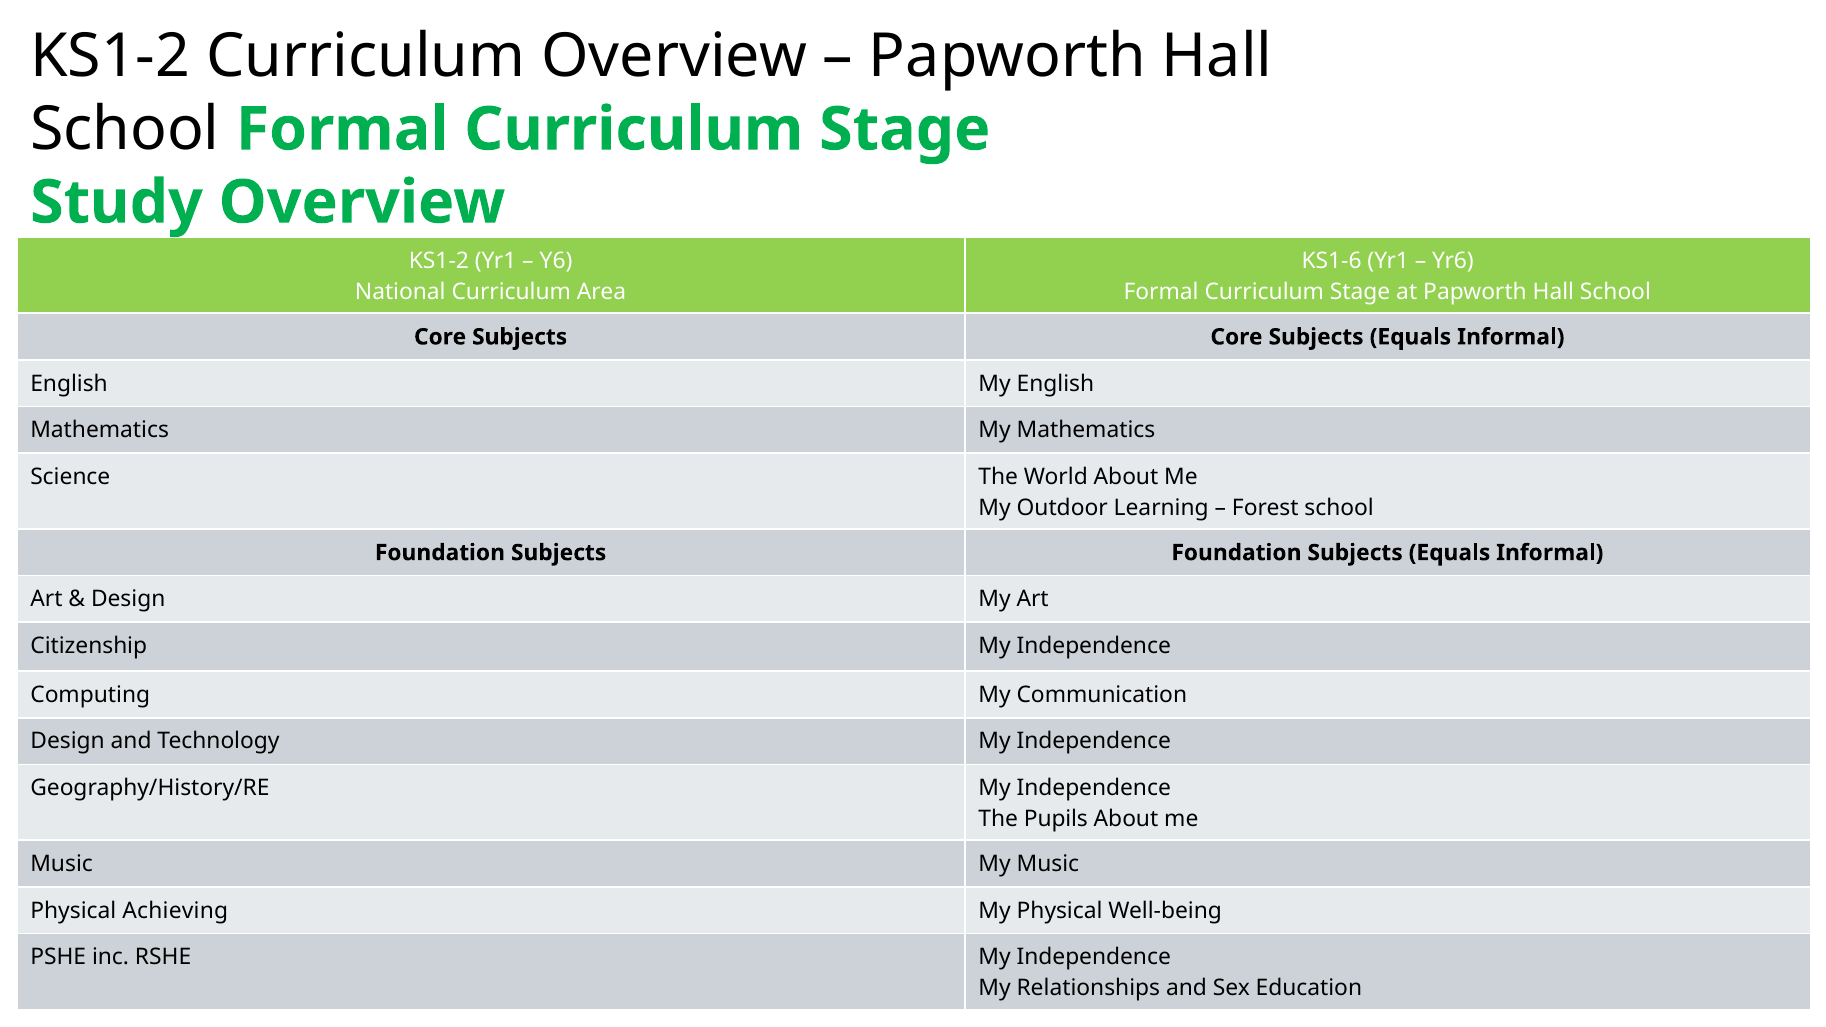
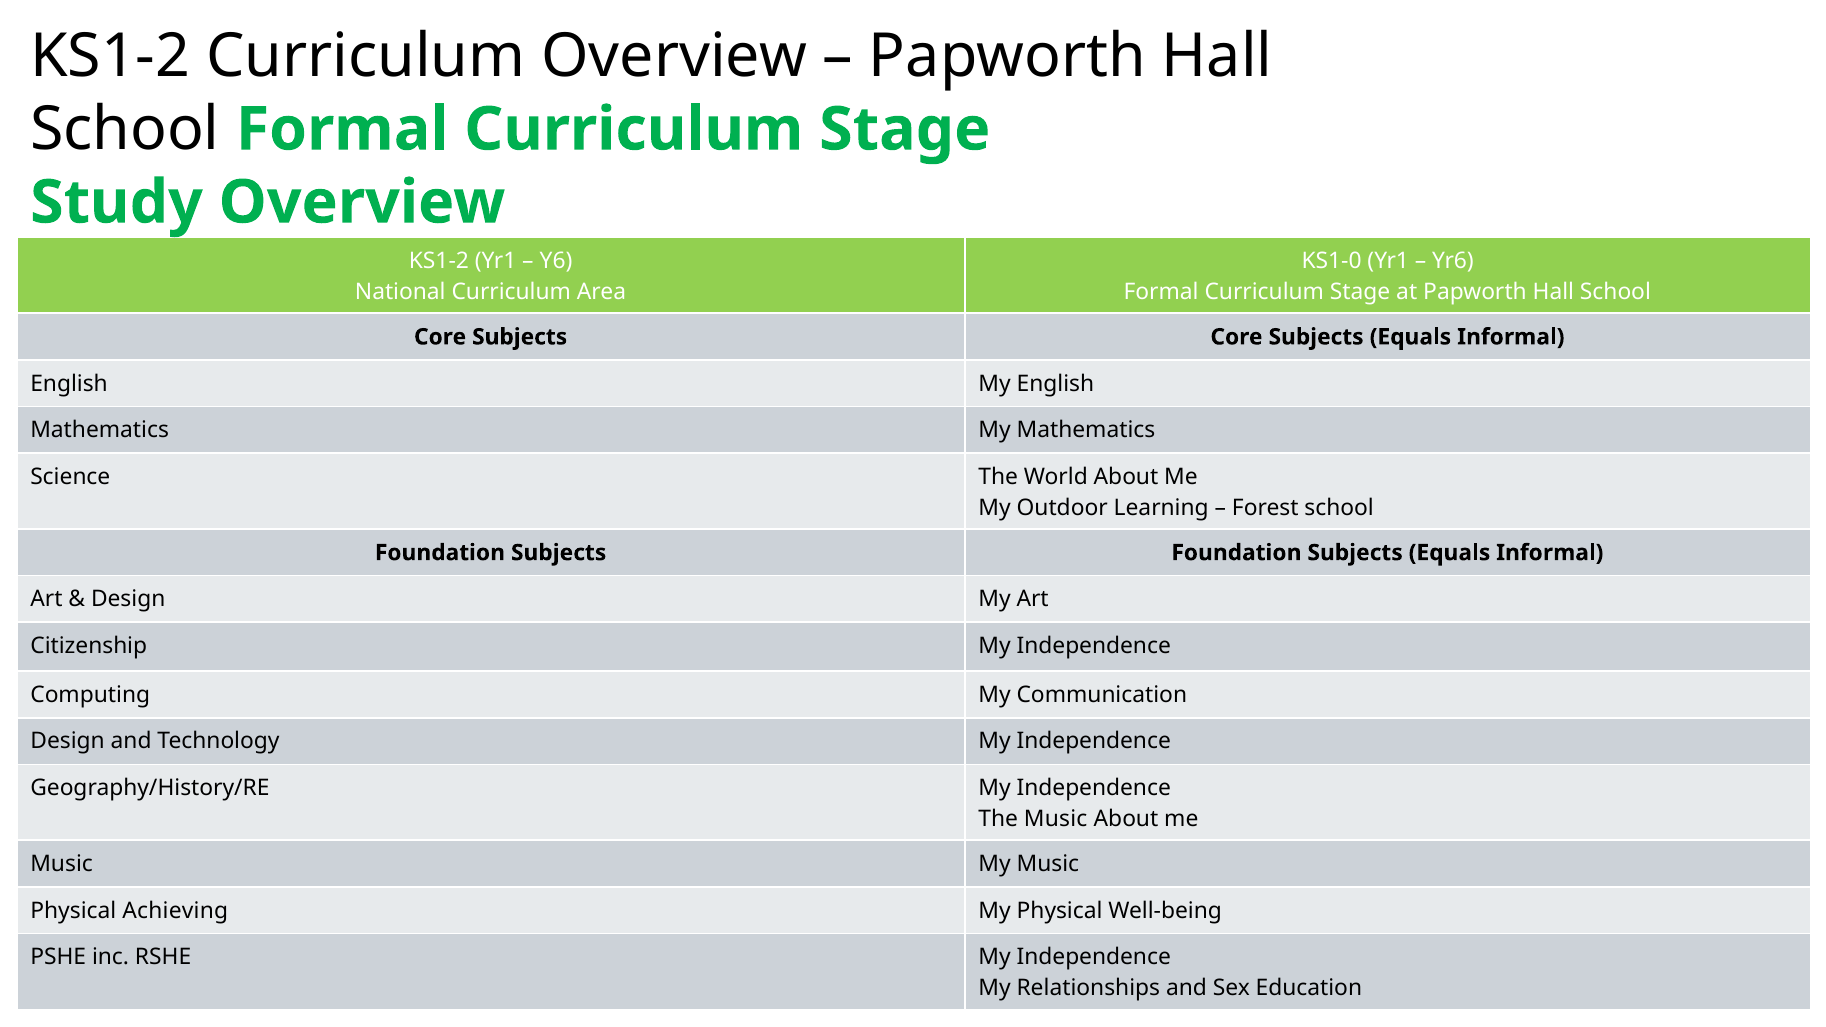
KS1-6: KS1-6 -> KS1-0 (1332, 261)
The Pupils: Pupils -> Music (1056, 819)
